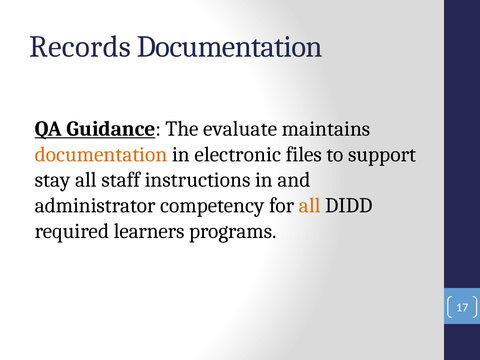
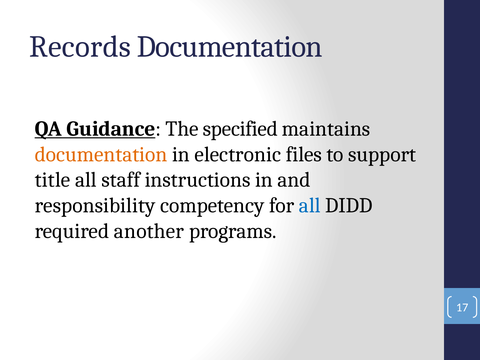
evaluate: evaluate -> specified (240, 129)
stay: stay -> title (53, 180)
administrator: administrator -> responsibility (95, 206)
all colour: orange -> blue (310, 206)
learners: learners -> another (149, 231)
